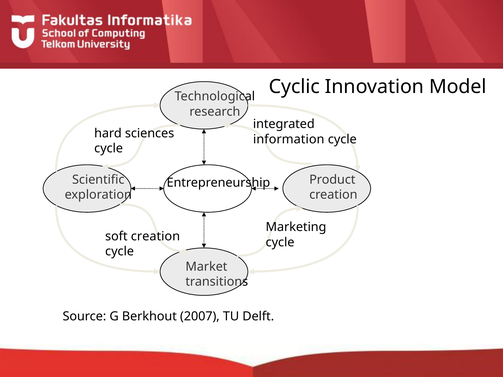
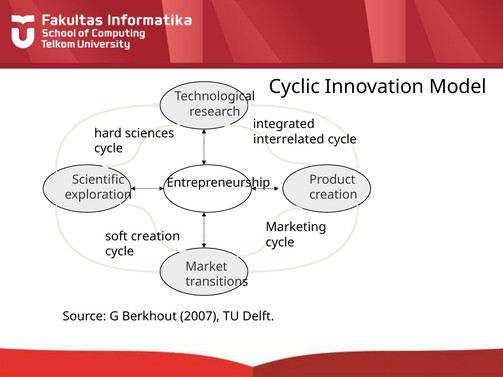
information: information -> interrelated (289, 139)
